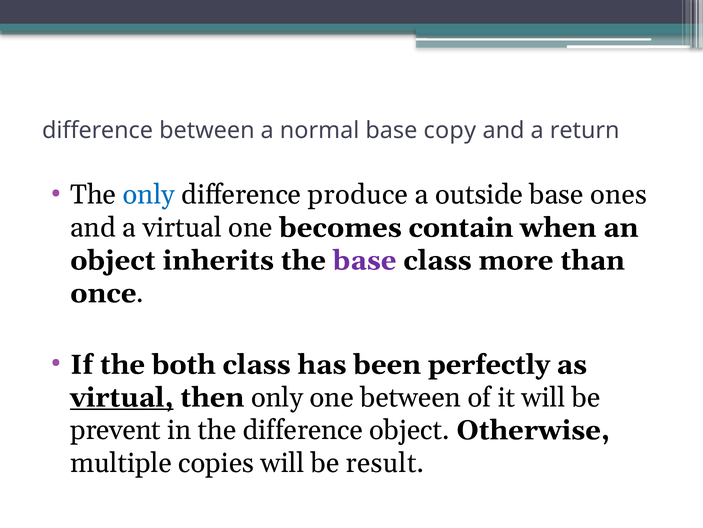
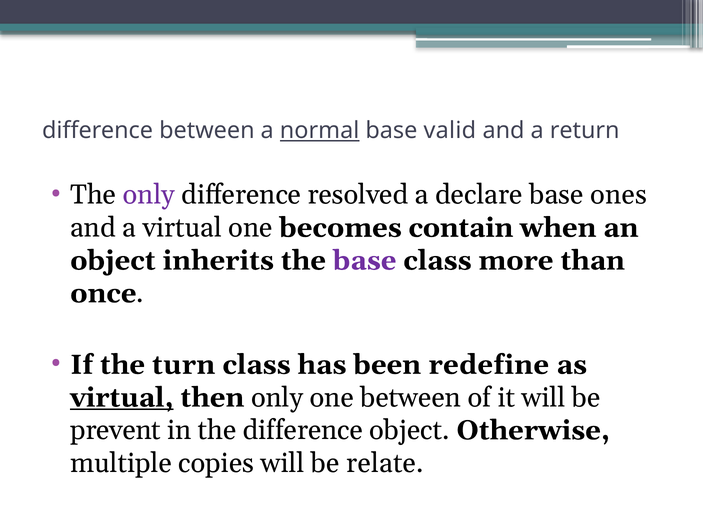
normal underline: none -> present (320, 131)
copy: copy -> valid (450, 131)
only colour: blue -> purple (149, 195)
produce: produce -> resolved (358, 195)
outside: outside -> declare (479, 195)
both: both -> turn (184, 364)
perfectly: perfectly -> redefine (489, 364)
result: result -> relate (385, 462)
